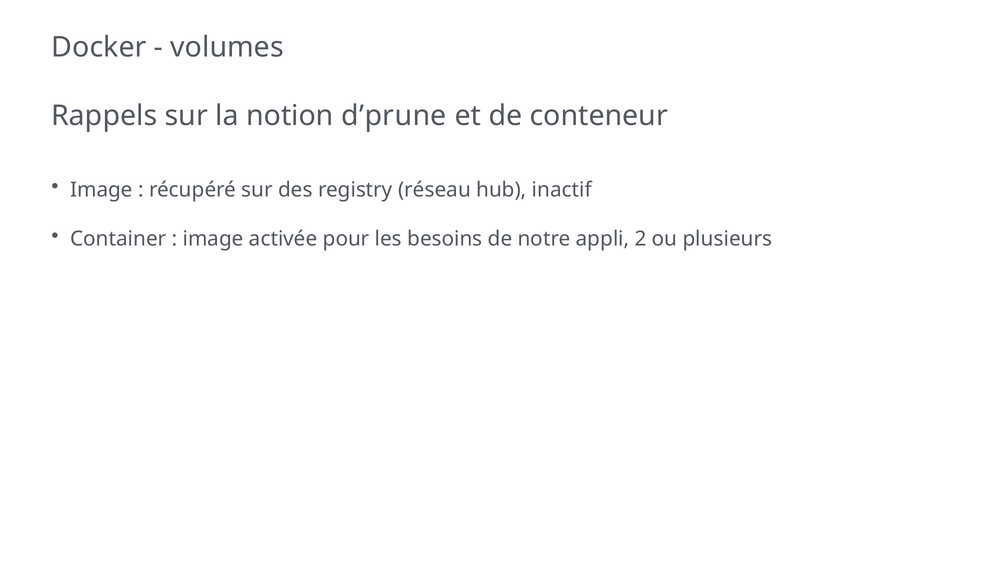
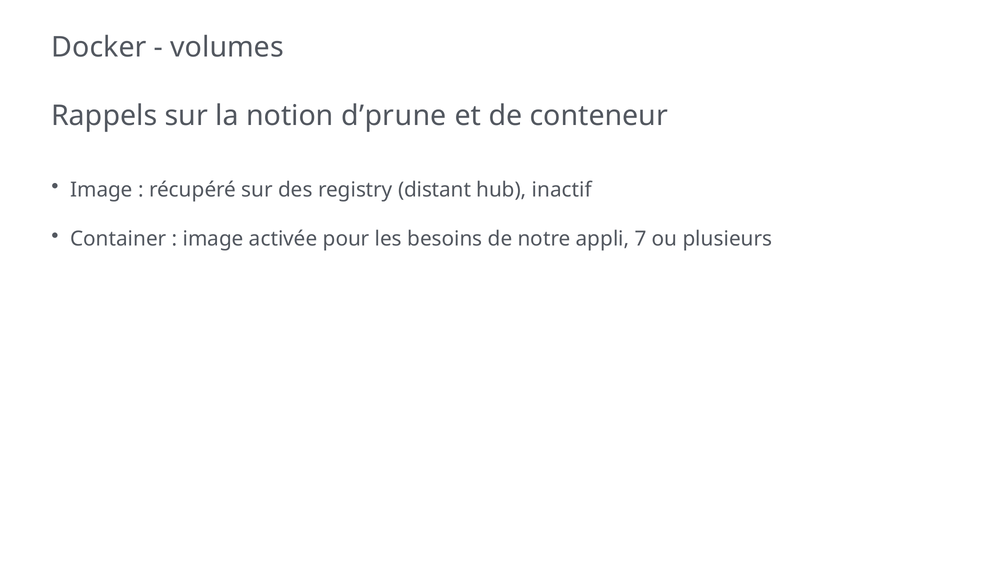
réseau: réseau -> distant (435, 190)
2: 2 -> 7 (641, 239)
